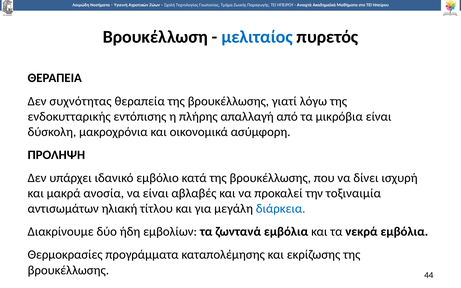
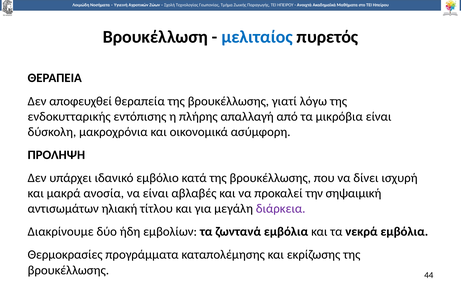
συχνότητας: συχνότητας -> αποφευχθεί (81, 101)
τοξιναιμία: τοξιναιμία -> σηψαιμική (354, 193)
διάρκεια colour: blue -> purple (281, 209)
